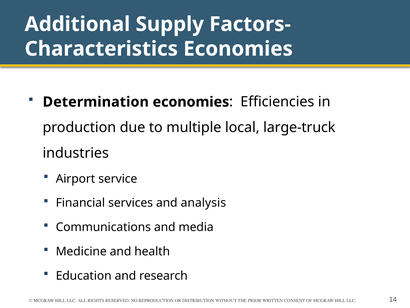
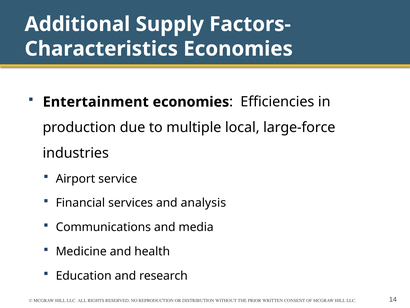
Determination: Determination -> Entertainment (96, 102)
large-truck: large-truck -> large-force (299, 127)
